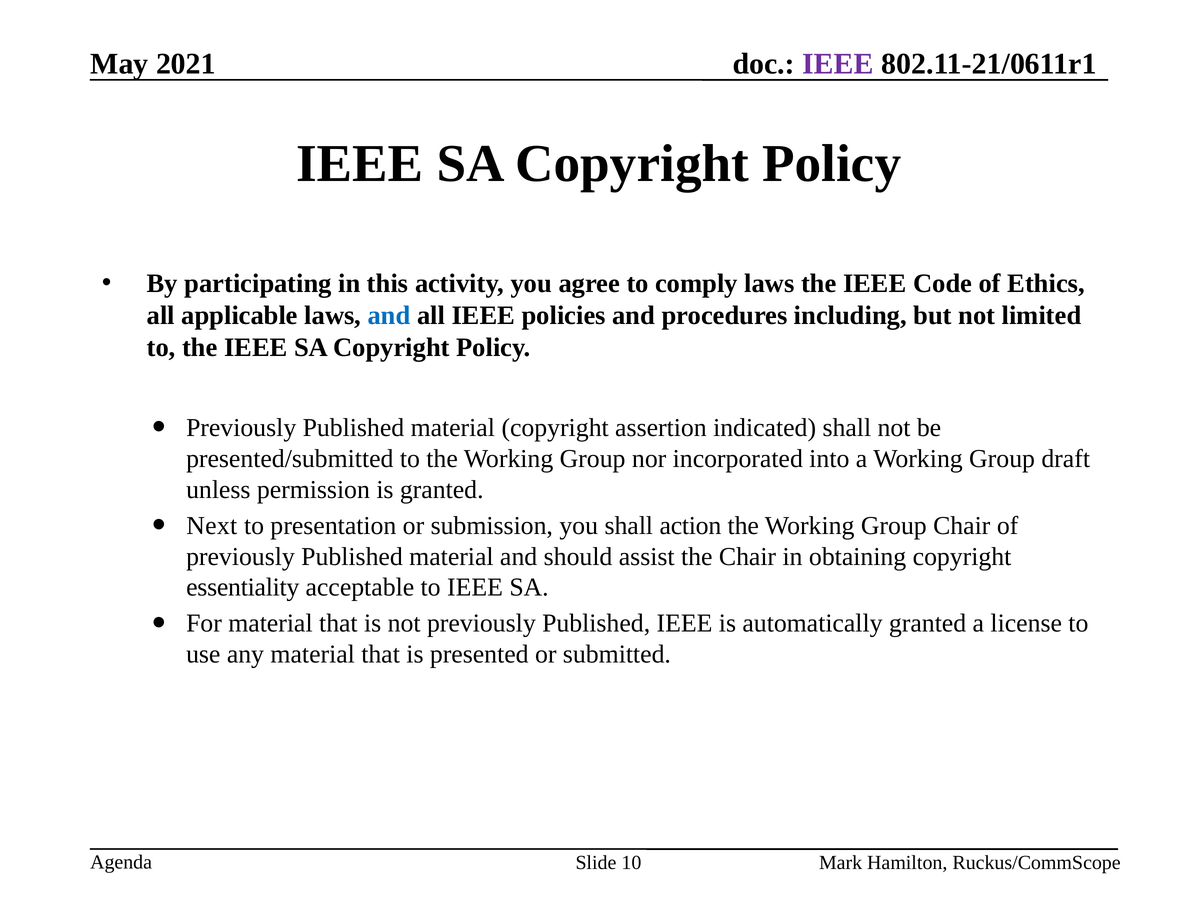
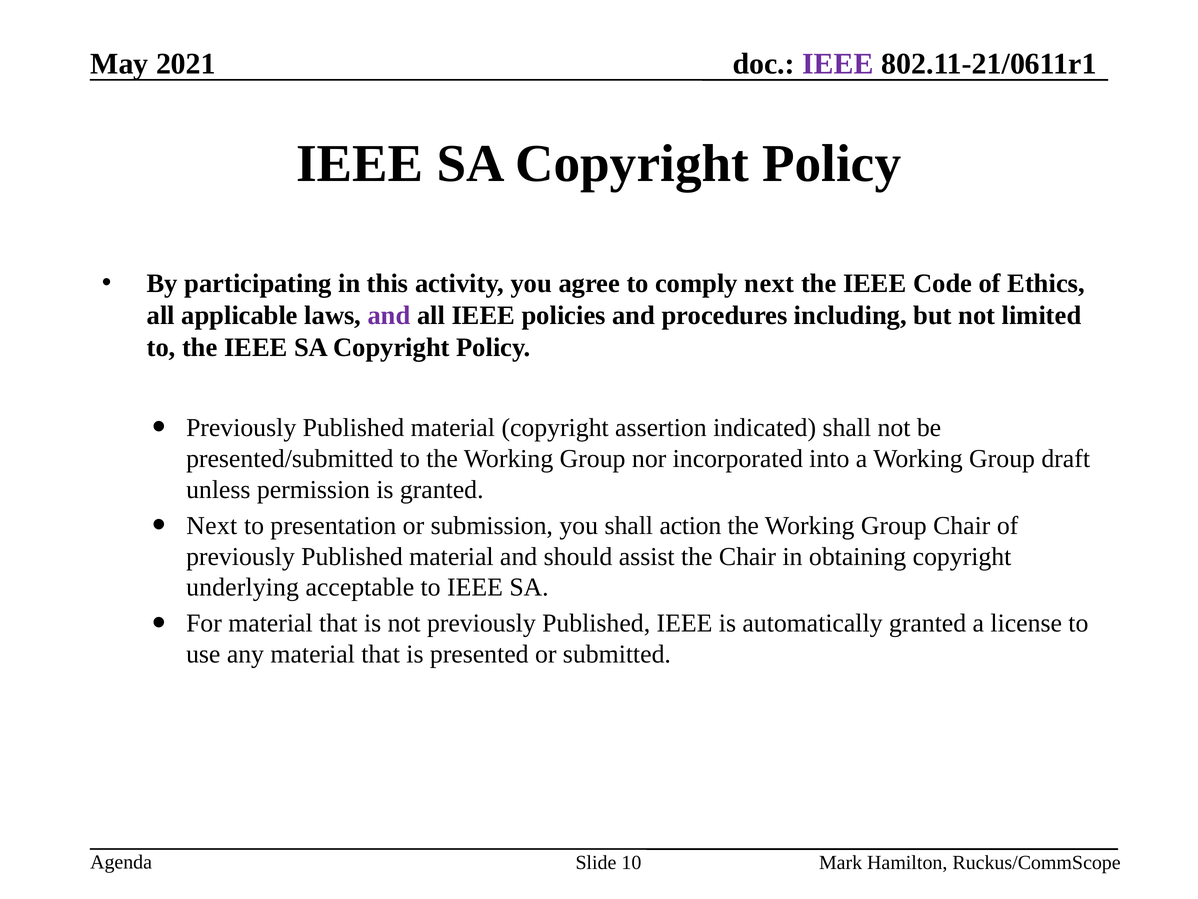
comply laws: laws -> next (769, 283)
and colour: blue -> purple (389, 315)
essentiality: essentiality -> underlying (243, 587)
